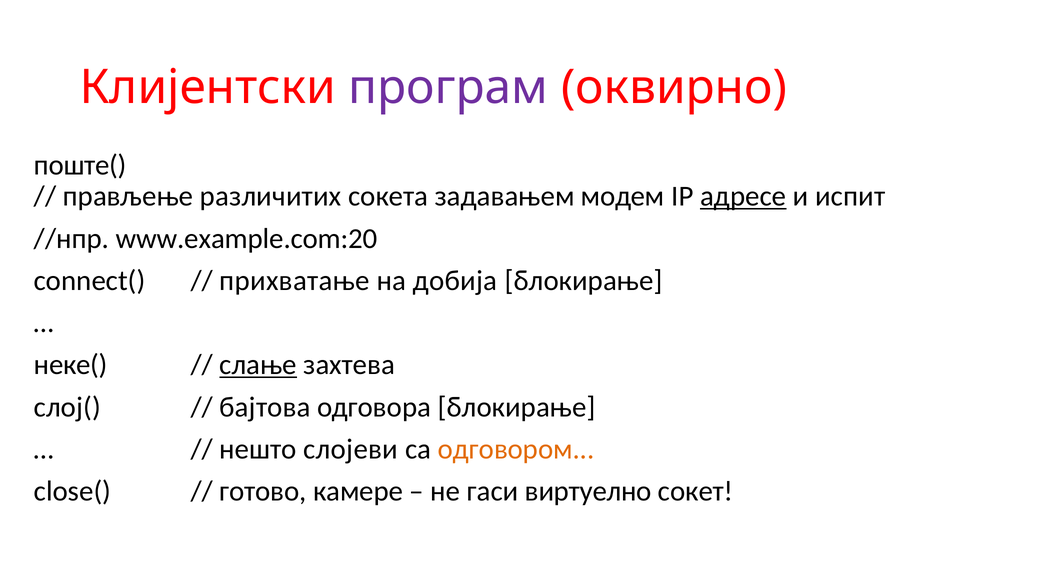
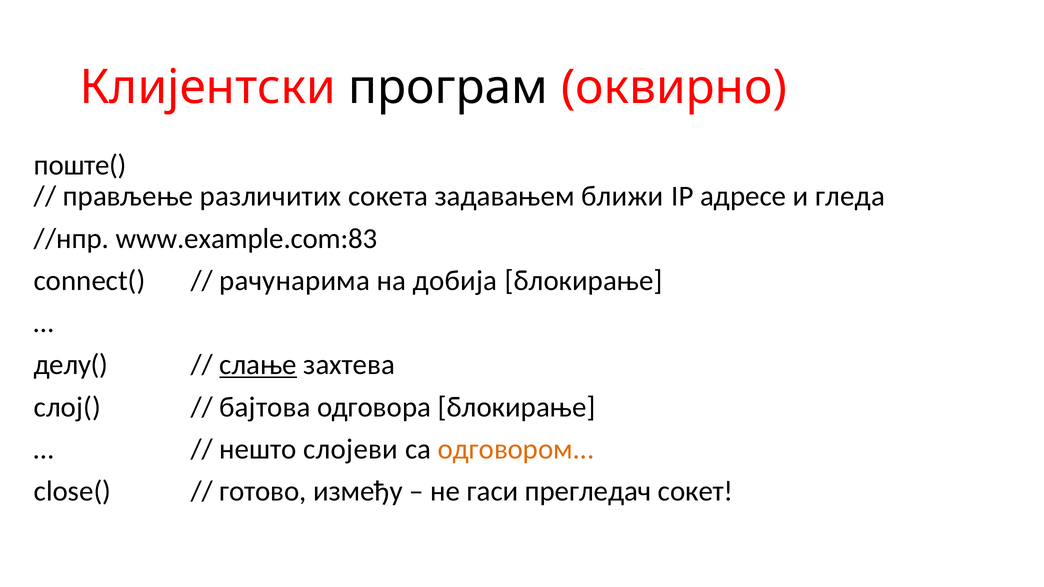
програм colour: purple -> black (448, 88)
модем: модем -> ближи (622, 196)
адресе underline: present -> none (743, 196)
испит: испит -> гледа (850, 196)
www.example.com:20: www.example.com:20 -> www.example.com:83 (247, 239)
прихватање: прихватање -> рачунарима (295, 281)
неке(: неке( -> делу( (71, 365)
камере: камере -> између (358, 492)
виртуелно: виртуелно -> прегледач (588, 492)
